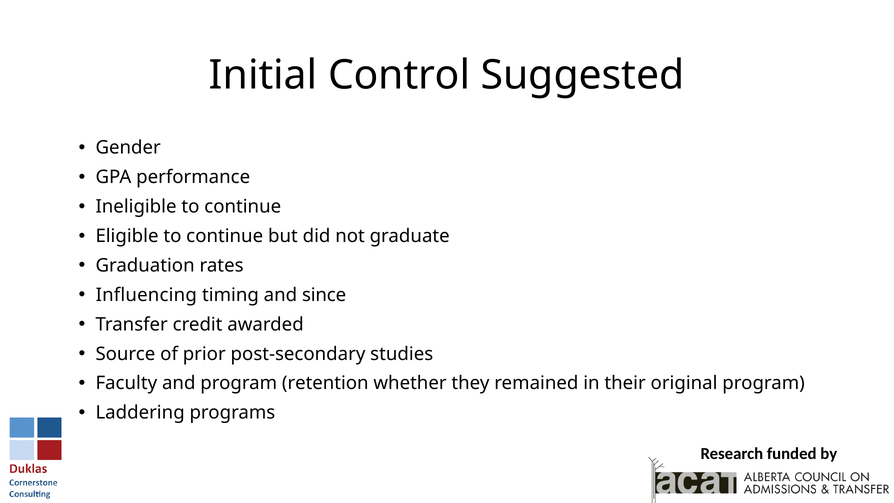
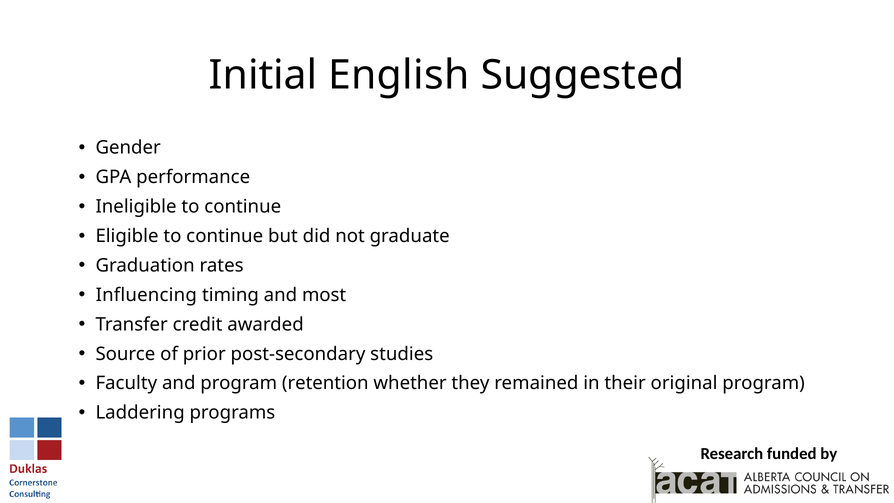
Control: Control -> English (399, 75)
since: since -> most (324, 295)
